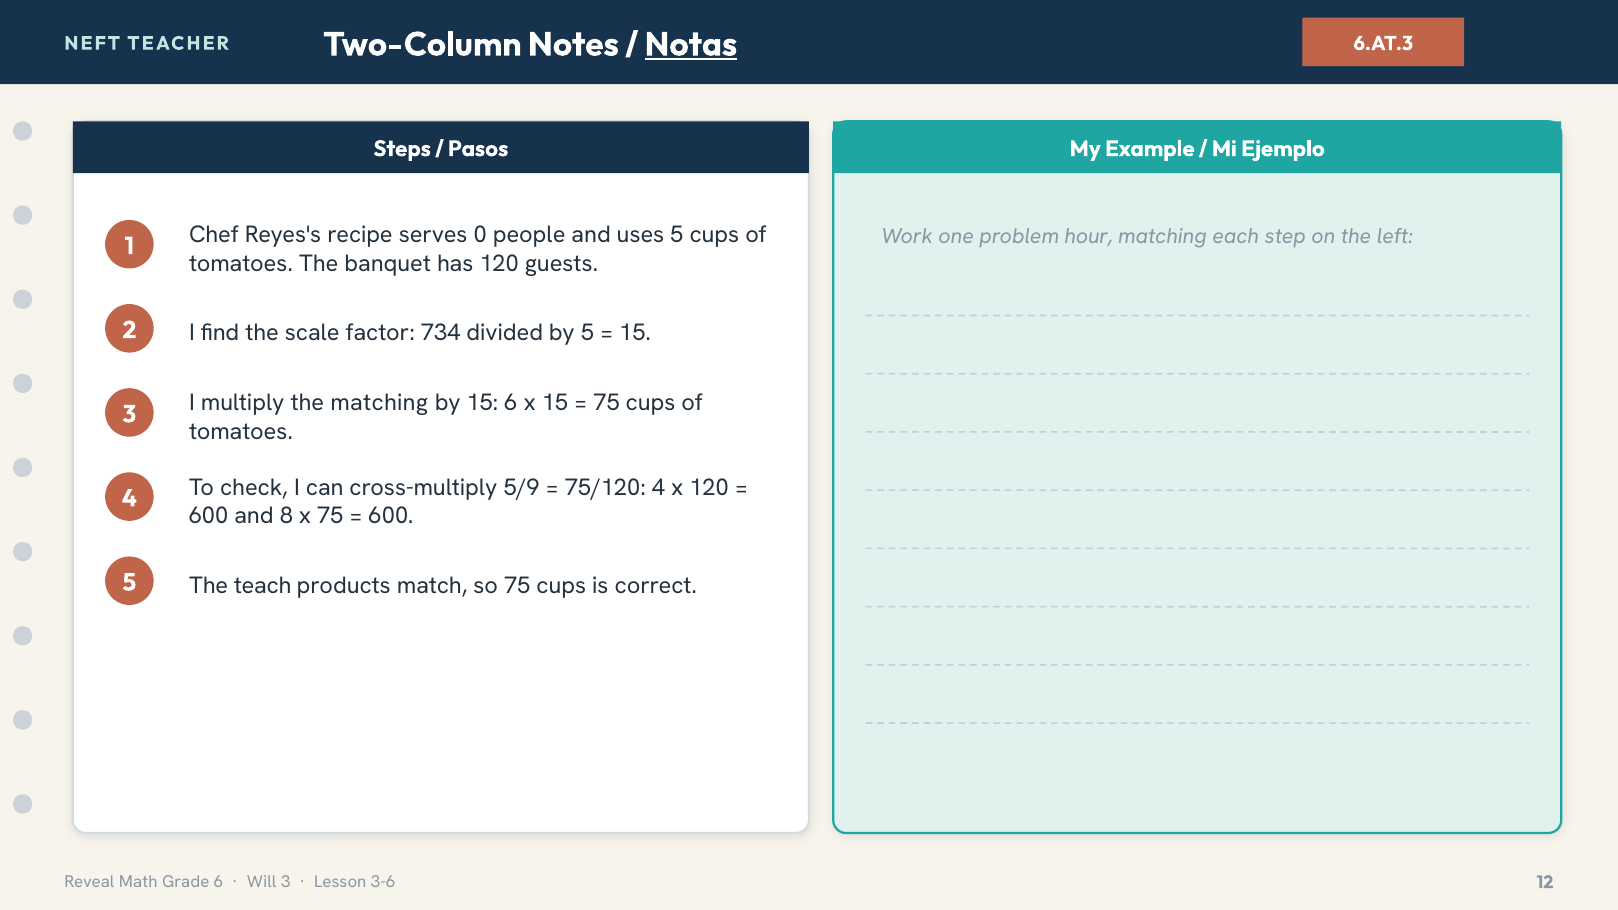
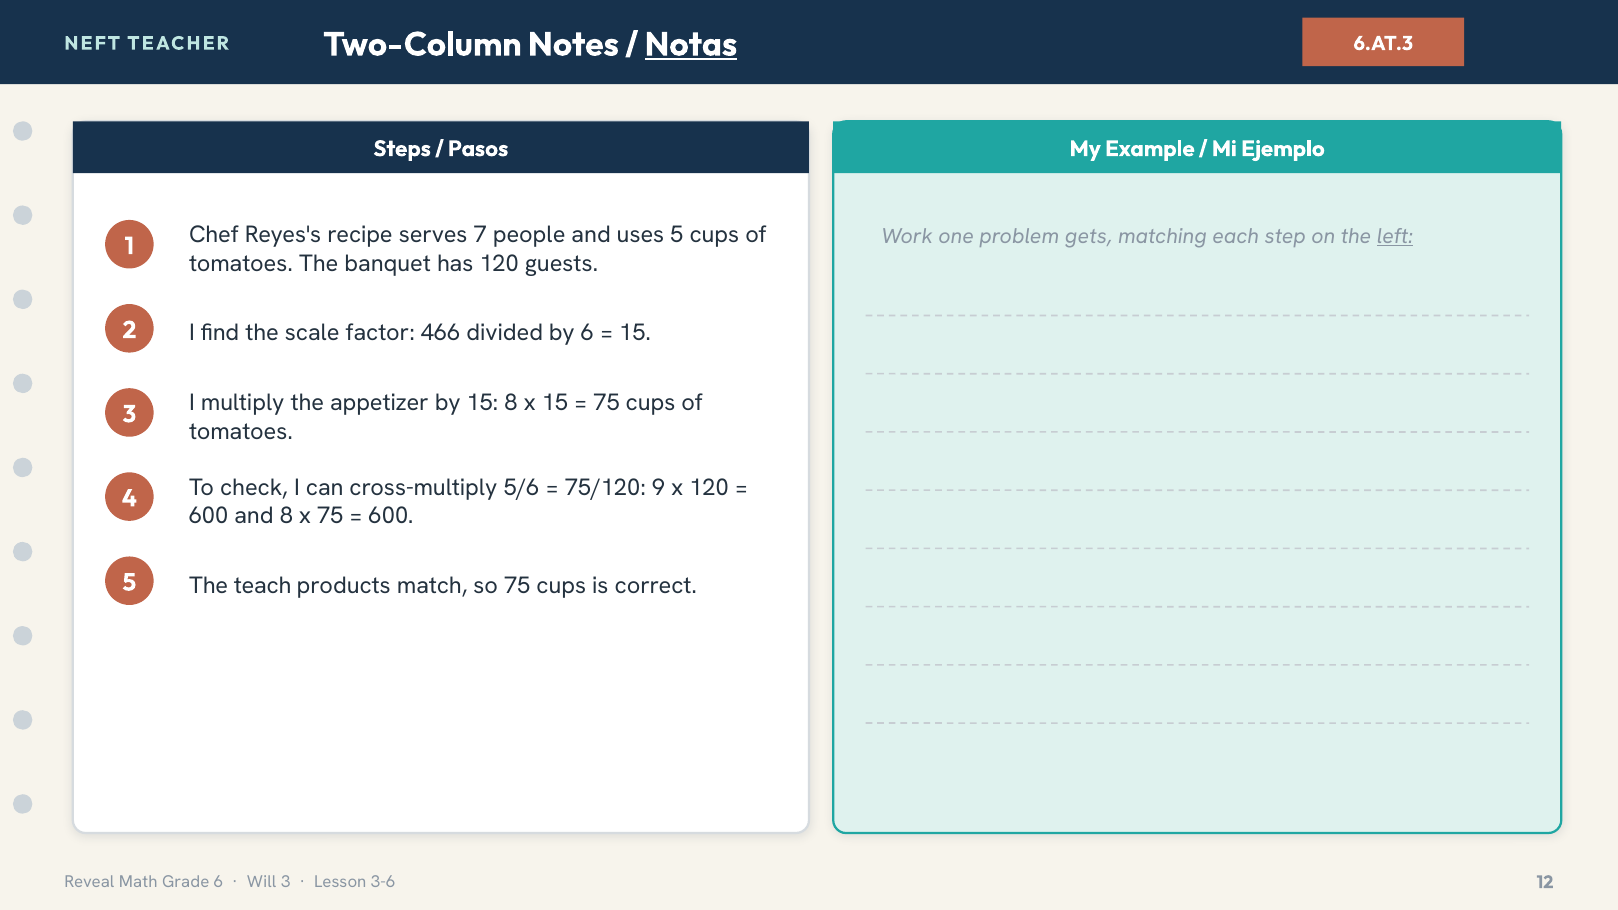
hour: hour -> gets (1089, 236)
left underline: none -> present (1395, 236)
0: 0 -> 7 (480, 235)
734: 734 -> 466 (441, 333)
by 5: 5 -> 6 (587, 333)
the matching: matching -> appetizer (379, 403)
15 6: 6 -> 8 (511, 403)
5/9: 5/9 -> 5/6 (522, 487)
75/120 4: 4 -> 9 (658, 487)
